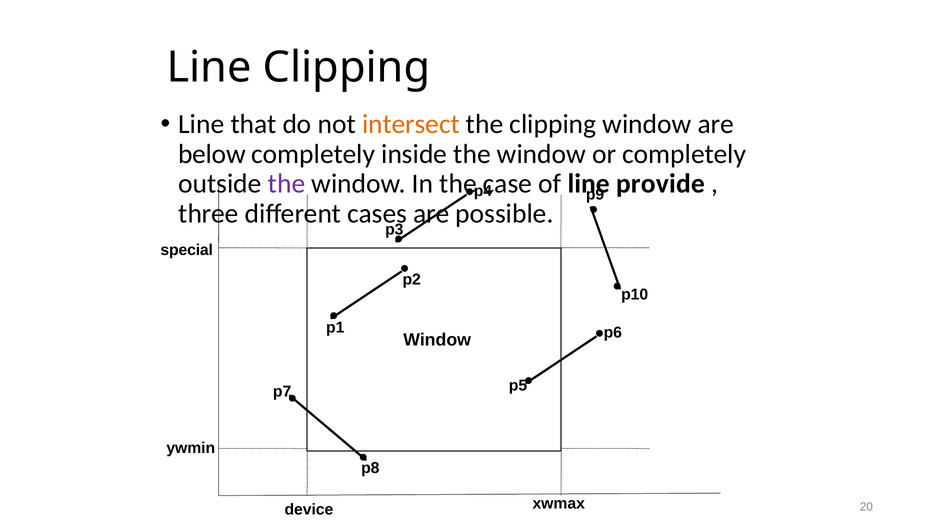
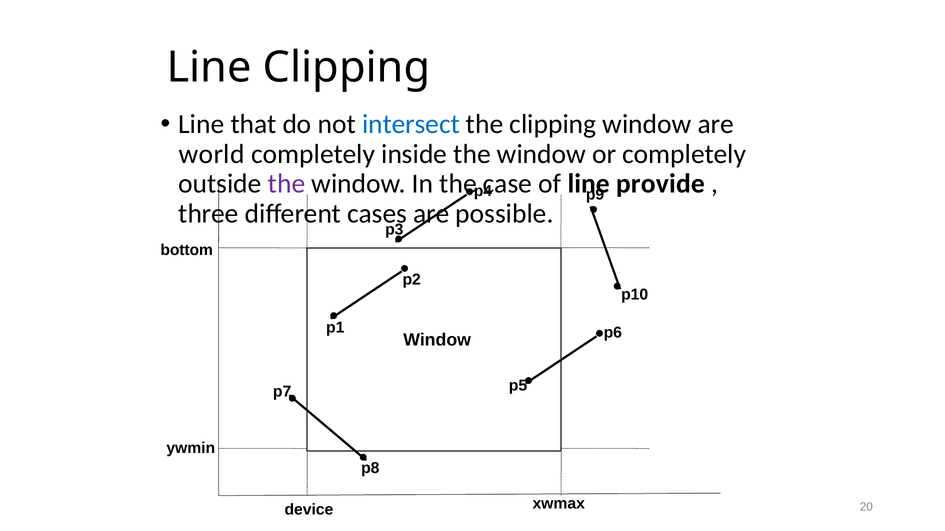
intersect colour: orange -> blue (411, 125)
below: below -> world (212, 154)
special: special -> bottom (187, 250)
